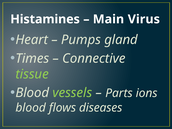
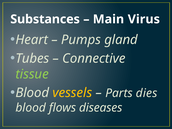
Histamines: Histamines -> Substances (45, 19)
Times: Times -> Tubes (32, 58)
vessels colour: light green -> yellow (72, 93)
ions: ions -> dies (147, 93)
